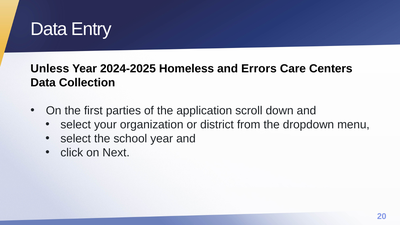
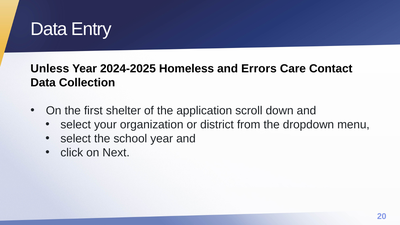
Centers: Centers -> Contact (331, 69)
parties: parties -> shelter (123, 111)
